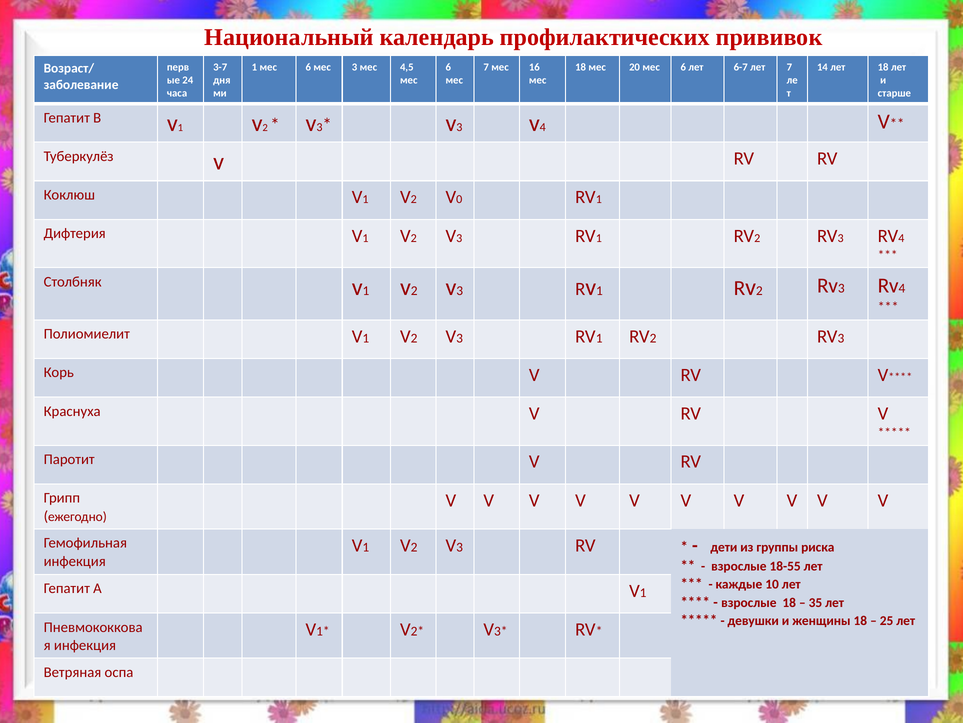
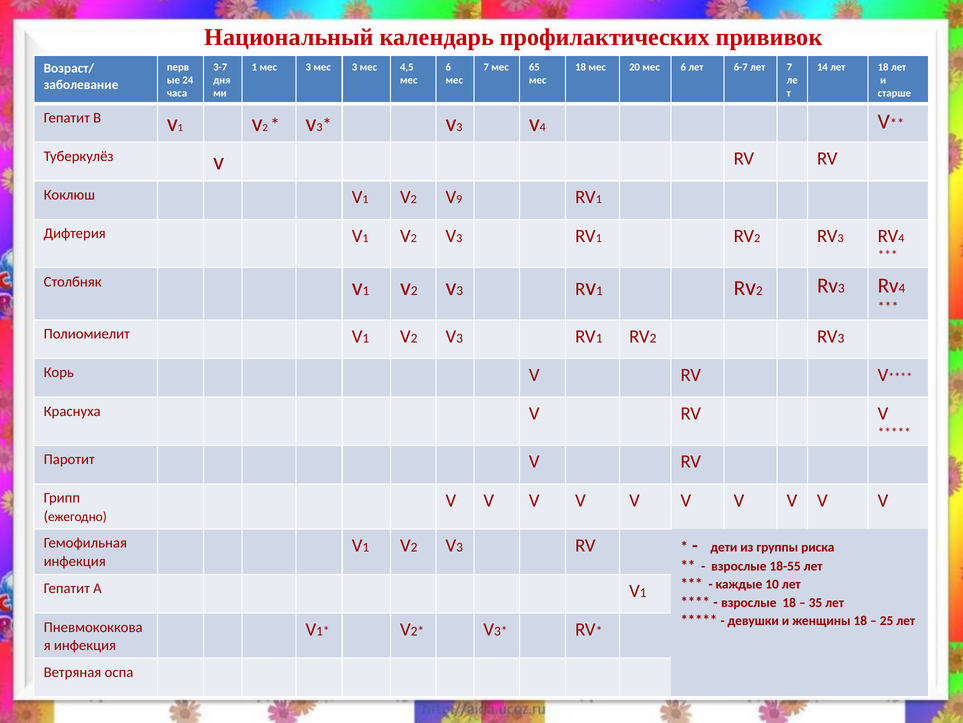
1 мес 6: 6 -> 3 (308, 67)
16: 16 -> 65 (534, 67)
0: 0 -> 9 (459, 199)
